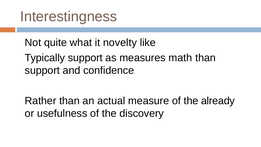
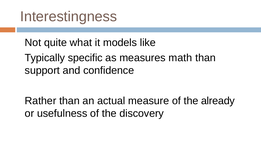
novelty: novelty -> models (120, 43)
Typically support: support -> specific (85, 58)
